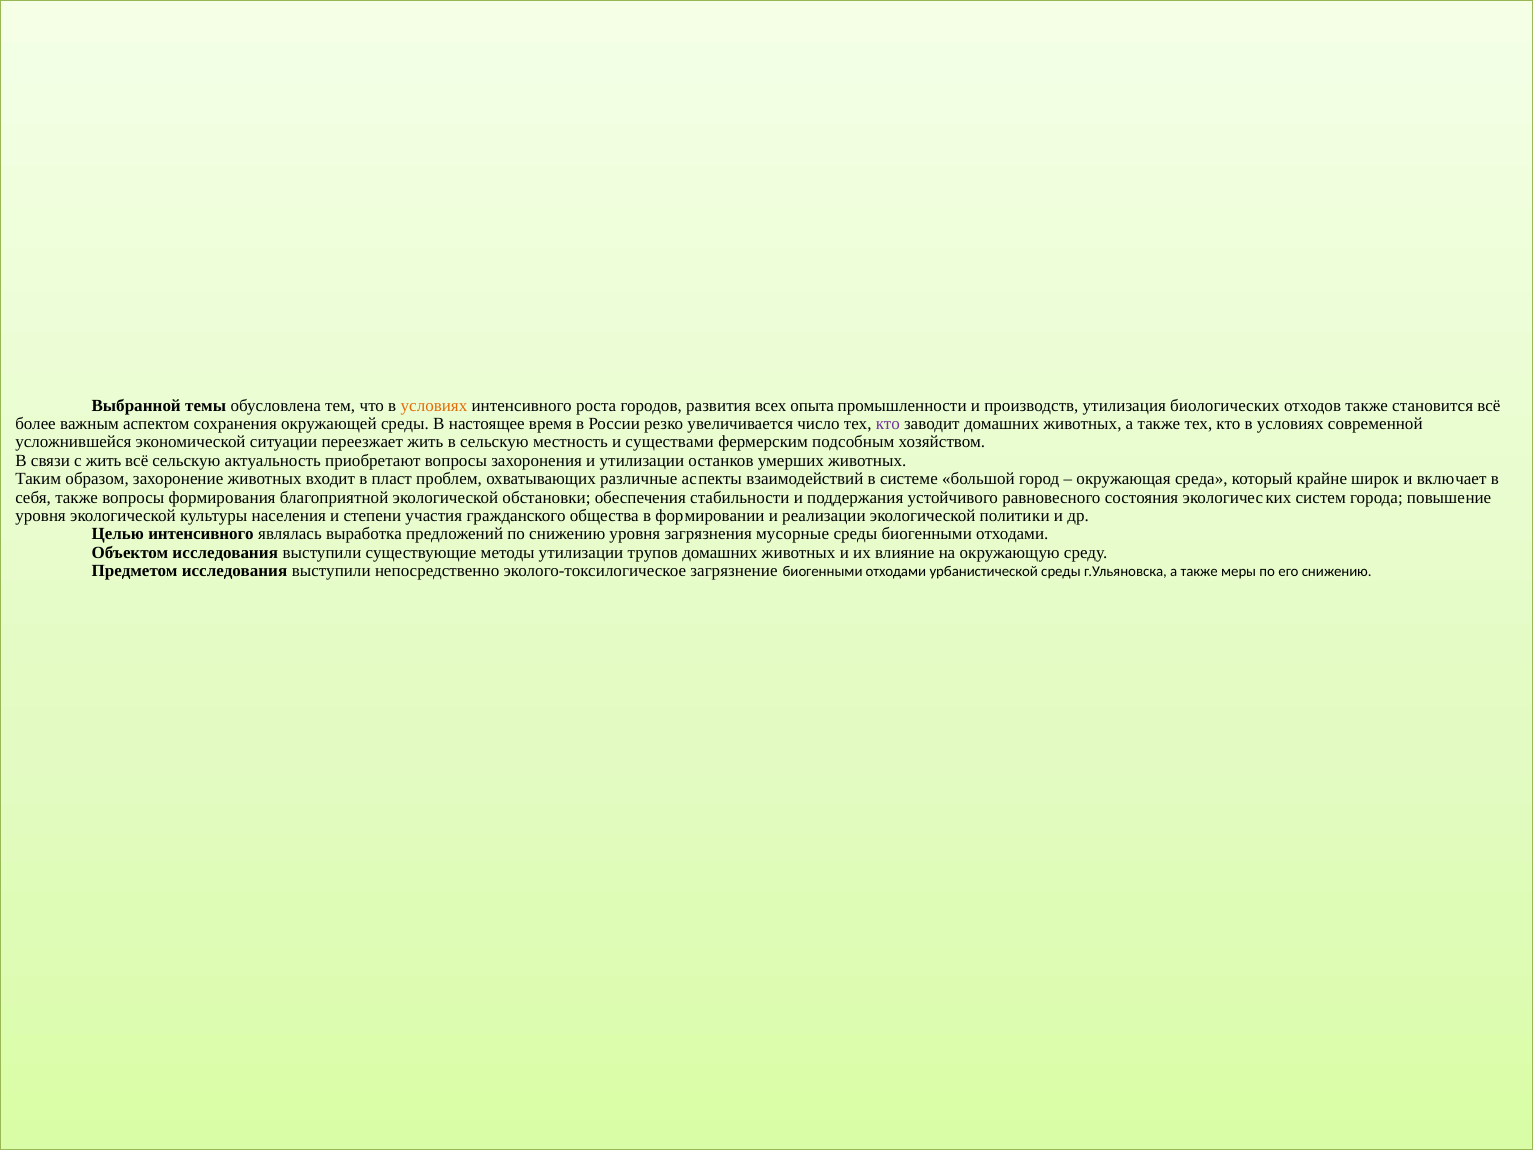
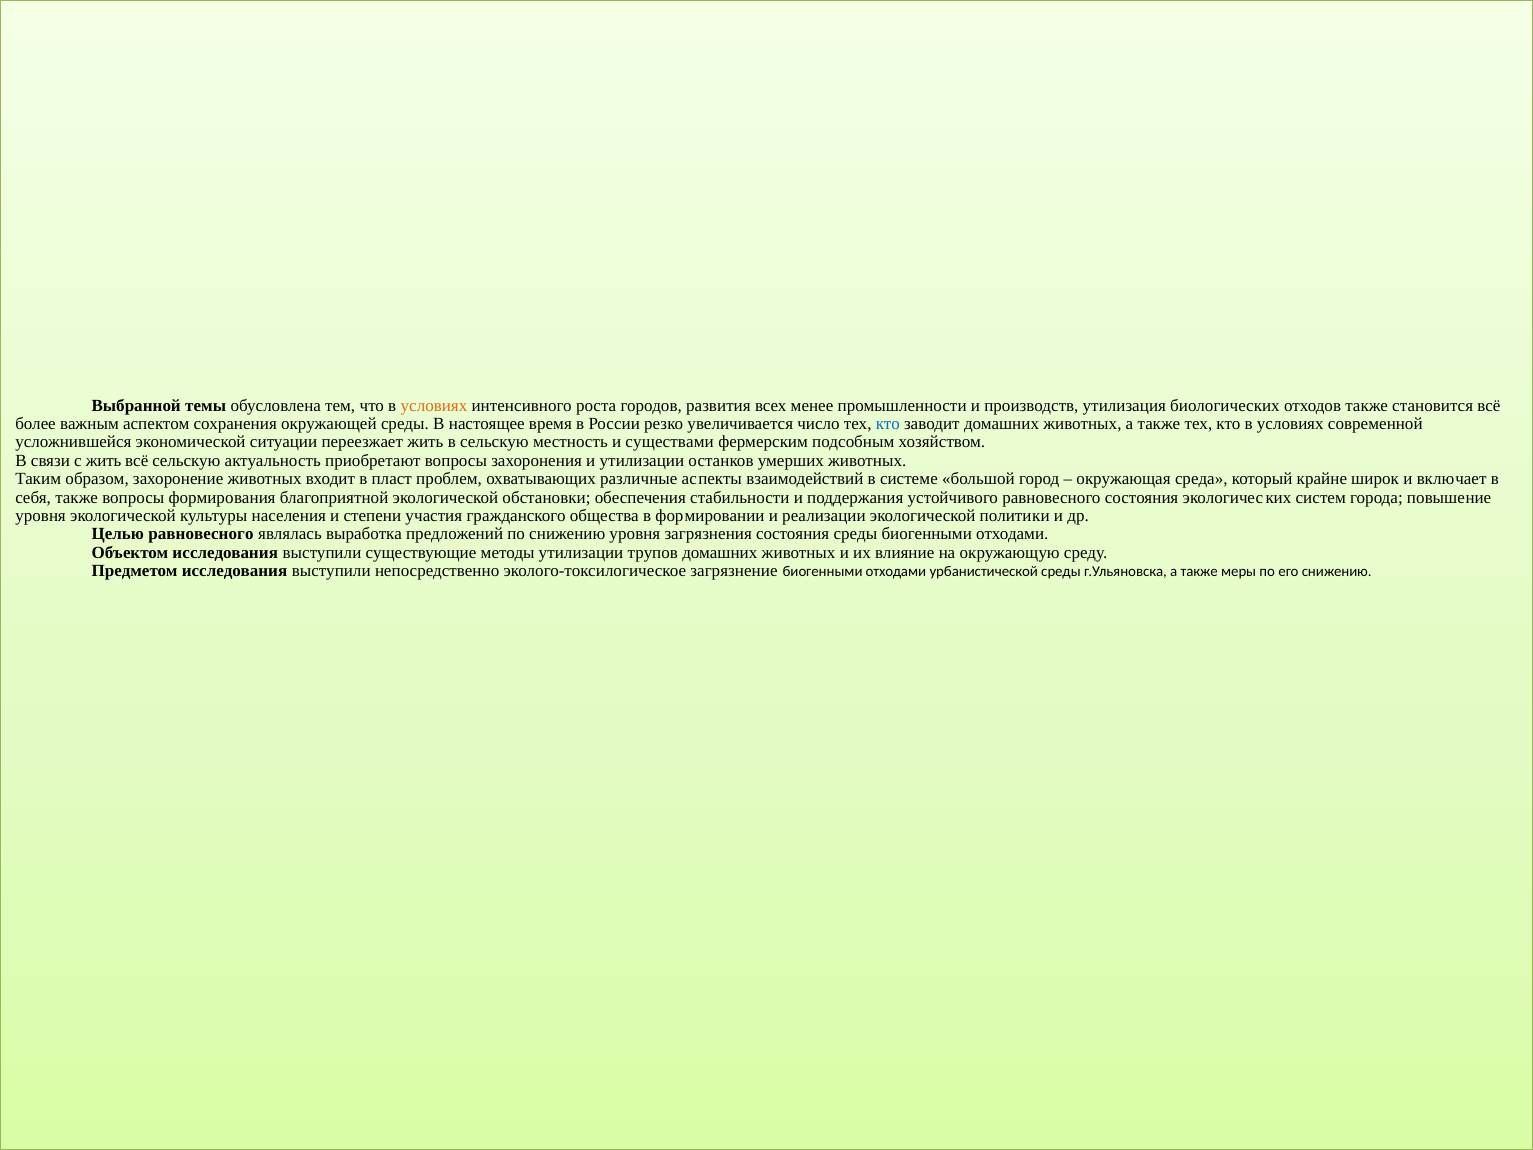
опыта: опыта -> менее (812, 406)
кто colour: purple -> blue (888, 424)
Целью интенсивного: интенсивного -> равновесного (201, 534)
загрязнения мусорные: мусорные -> состояния (793, 534)
